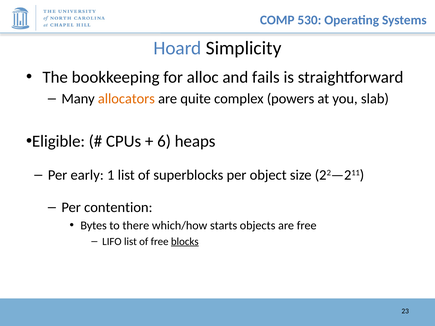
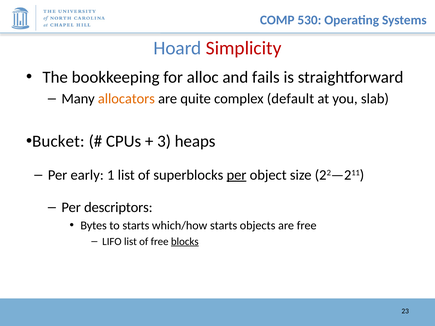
Simplicity colour: black -> red (244, 48)
powers: powers -> default (290, 99)
Eligible: Eligible -> Bucket (58, 141)
6: 6 -> 3 (164, 141)
per underline: none -> present (237, 175)
contention: contention -> descriptors (118, 208)
to there: there -> starts (136, 226)
